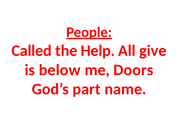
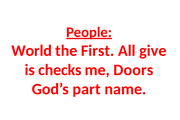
Called: Called -> World (32, 51)
Help: Help -> First (98, 51)
below: below -> checks (60, 70)
